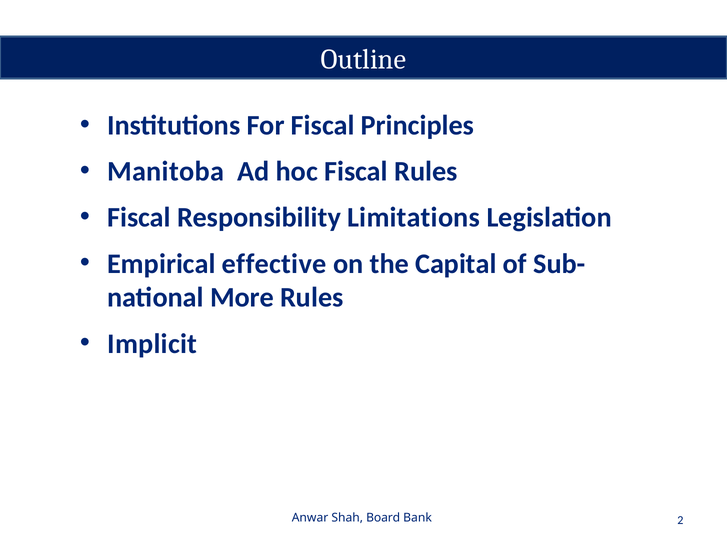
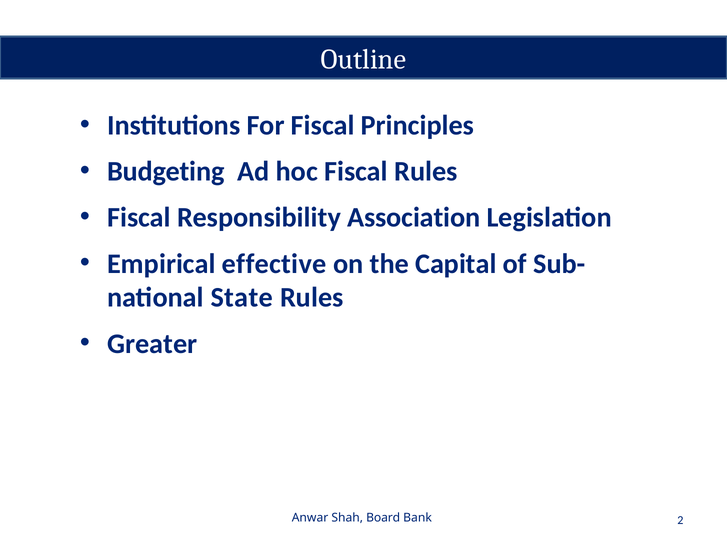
Manitoba: Manitoba -> Budgeting (166, 172)
Limitations: Limitations -> Association (414, 218)
More: More -> State (242, 298)
Implicit: Implicit -> Greater (152, 344)
